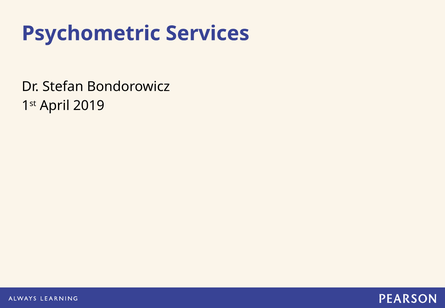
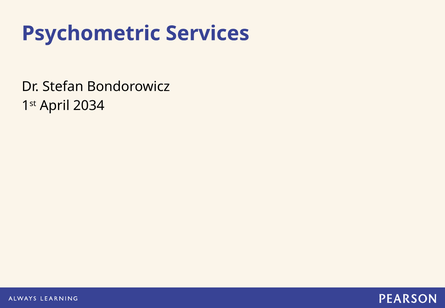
2019: 2019 -> 2034 (89, 106)
